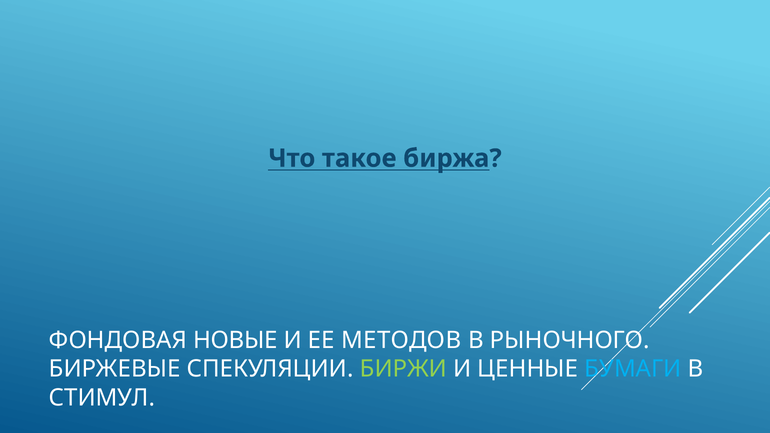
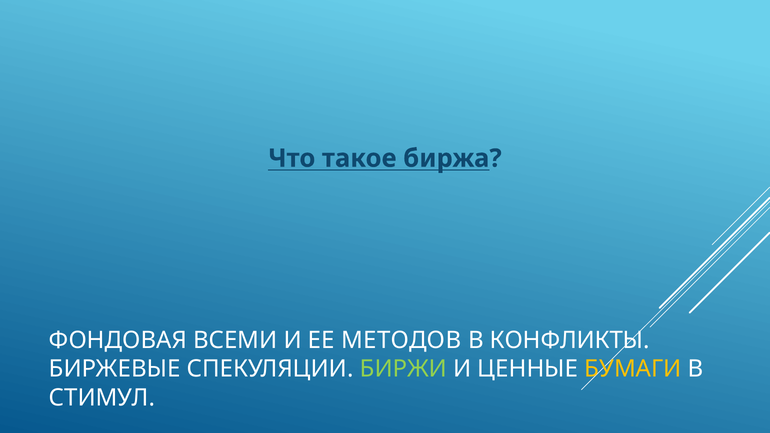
НОВЫЕ: НОВЫЕ -> ВСЕМИ (235, 340)
РЫНОЧНОГО: РЫНОЧНОГО -> КОНФЛИКТЫ (570, 340)
БУМАГИ colour: light blue -> yellow (633, 369)
